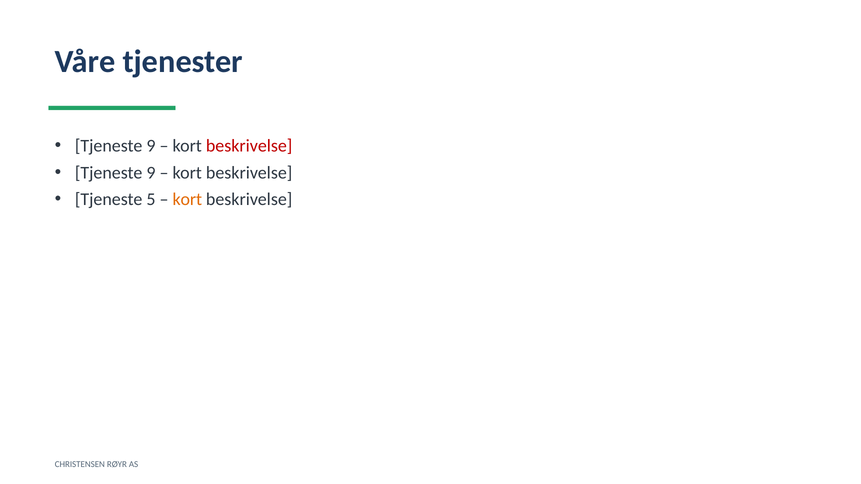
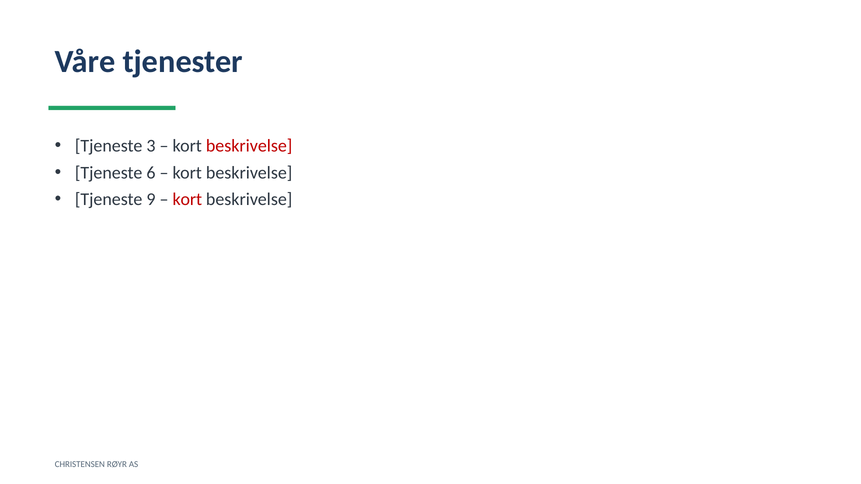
9: 9 -> 3 (151, 146)
9: 9 -> 6 (151, 173)
5: 5 -> 9 (151, 200)
kort colour: orange -> red (187, 200)
